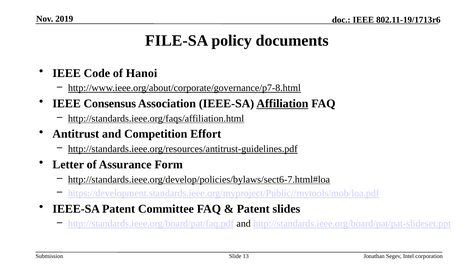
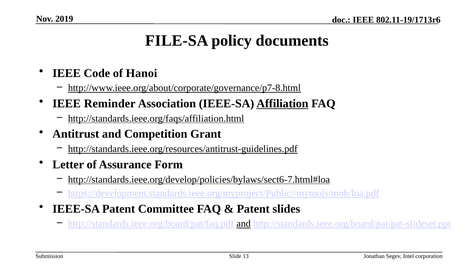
Consensus: Consensus -> Reminder (110, 103)
Effort: Effort -> Grant (206, 134)
and underline: none -> present (244, 223)
